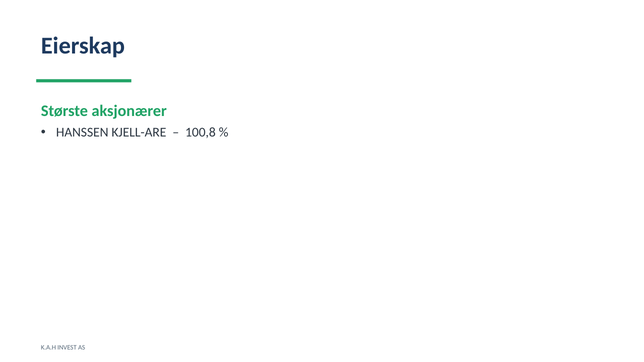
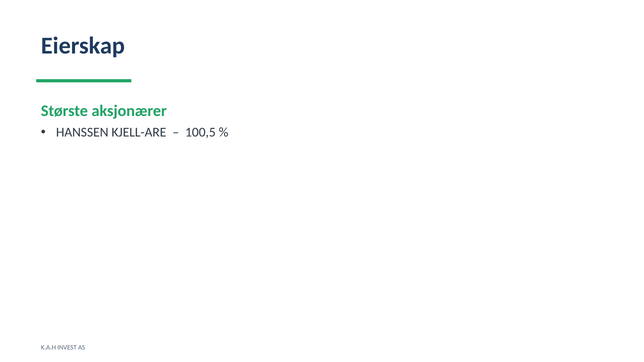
100,8: 100,8 -> 100,5 (200, 132)
